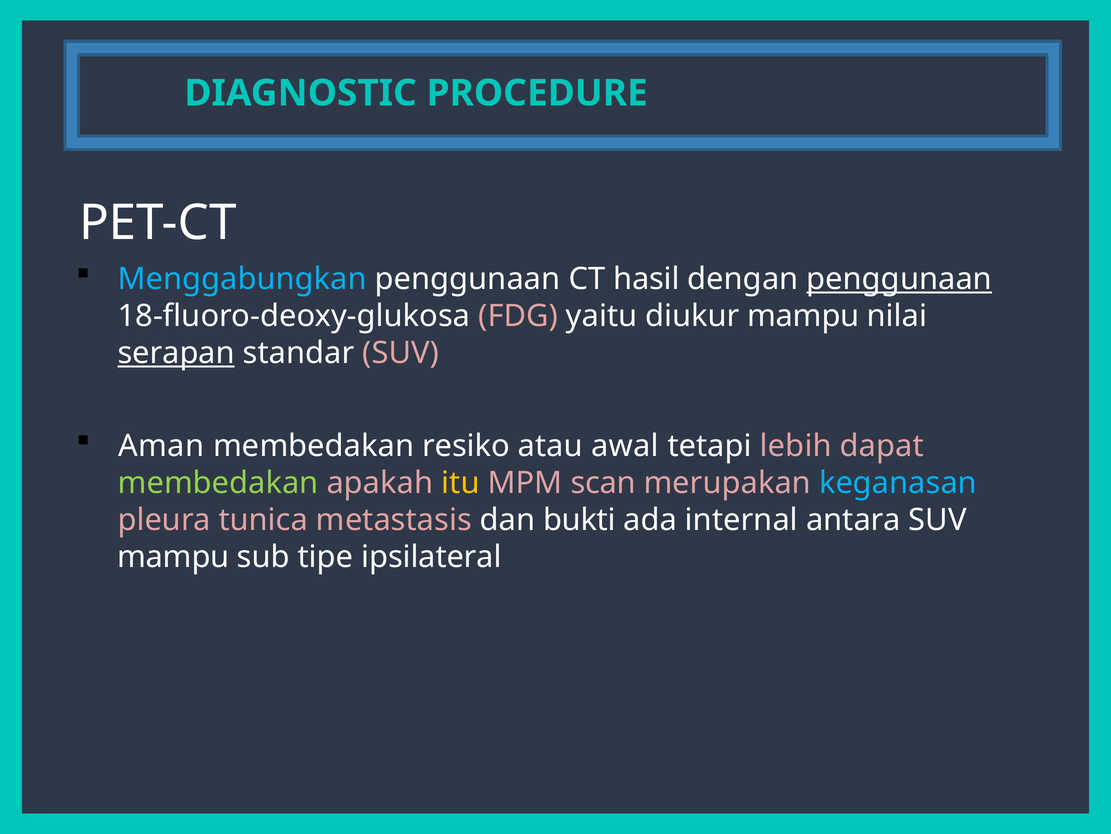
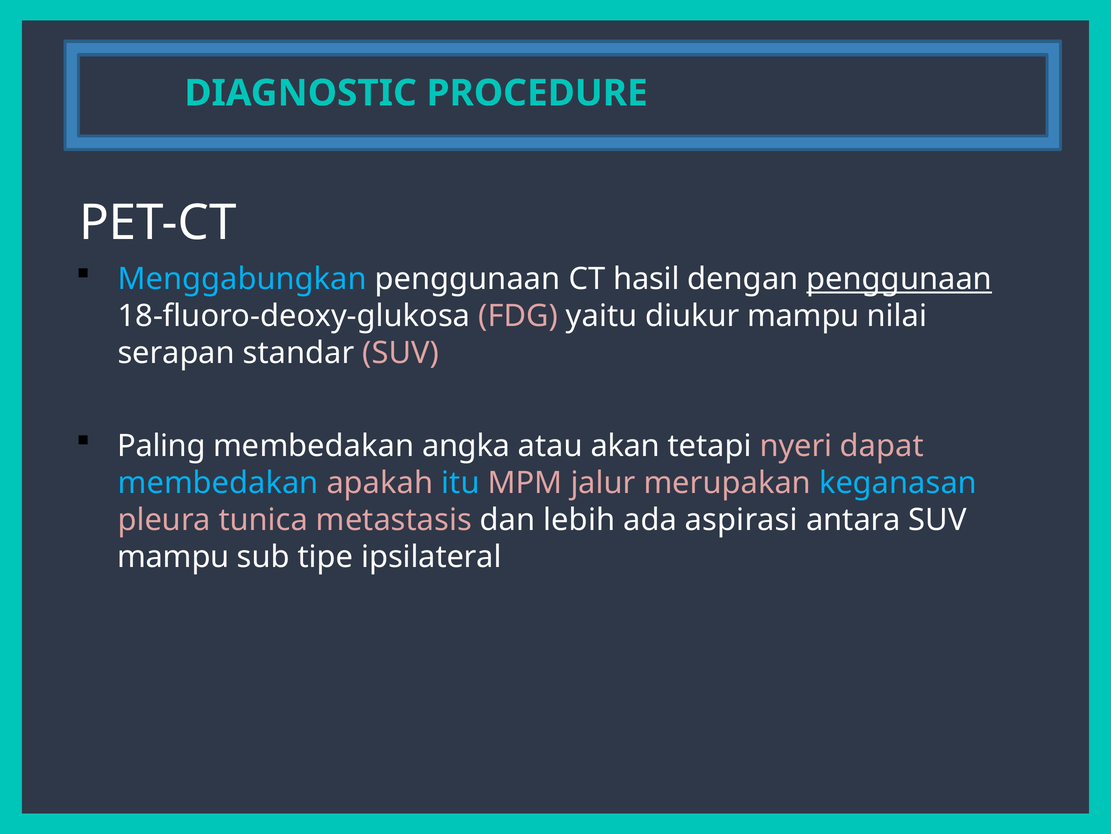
serapan underline: present -> none (176, 353)
Aman: Aman -> Paling (161, 446)
resiko: resiko -> angka (466, 446)
awal: awal -> akan (625, 446)
lebih: lebih -> nyeri (796, 446)
membedakan colour: light green -> light blue (218, 483)
itu colour: yellow -> light blue (460, 483)
scan: scan -> jalur (603, 483)
bukti: bukti -> lebih (579, 520)
internal: internal -> aspirasi (741, 520)
